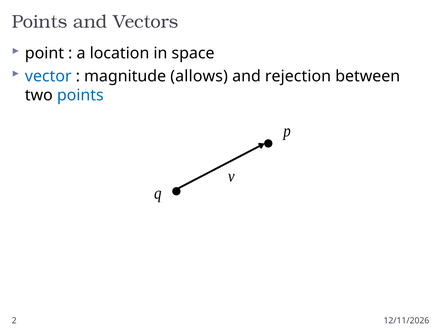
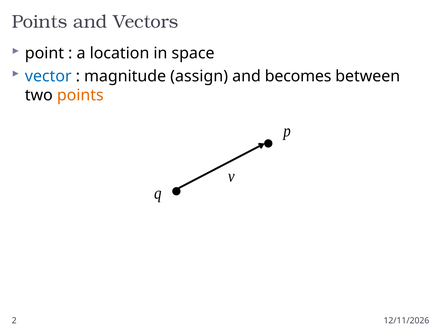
allows: allows -> assign (199, 76)
rejection: rejection -> becomes (298, 76)
points colour: blue -> orange (80, 95)
